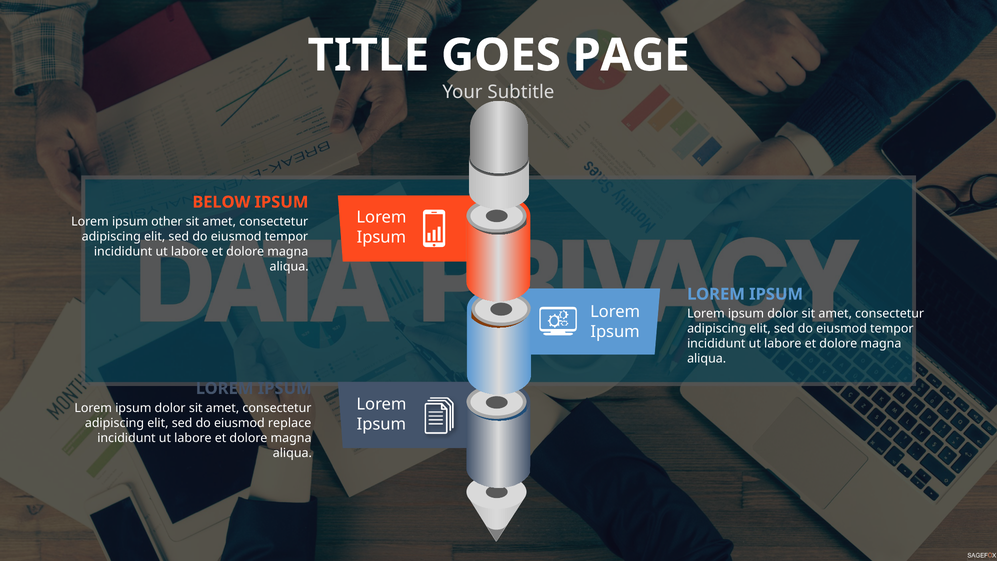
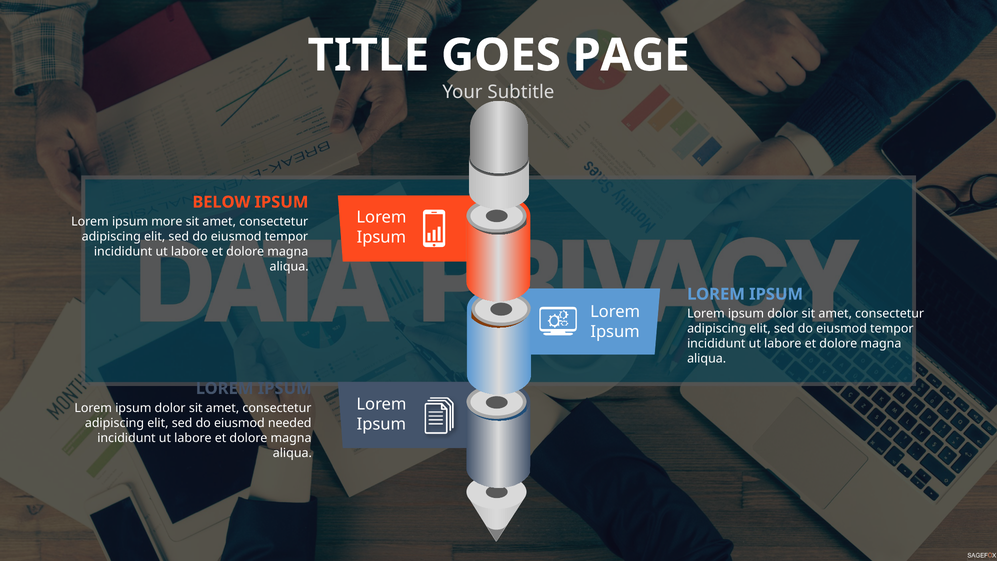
other: other -> more (167, 222)
replace: replace -> needed (290, 423)
